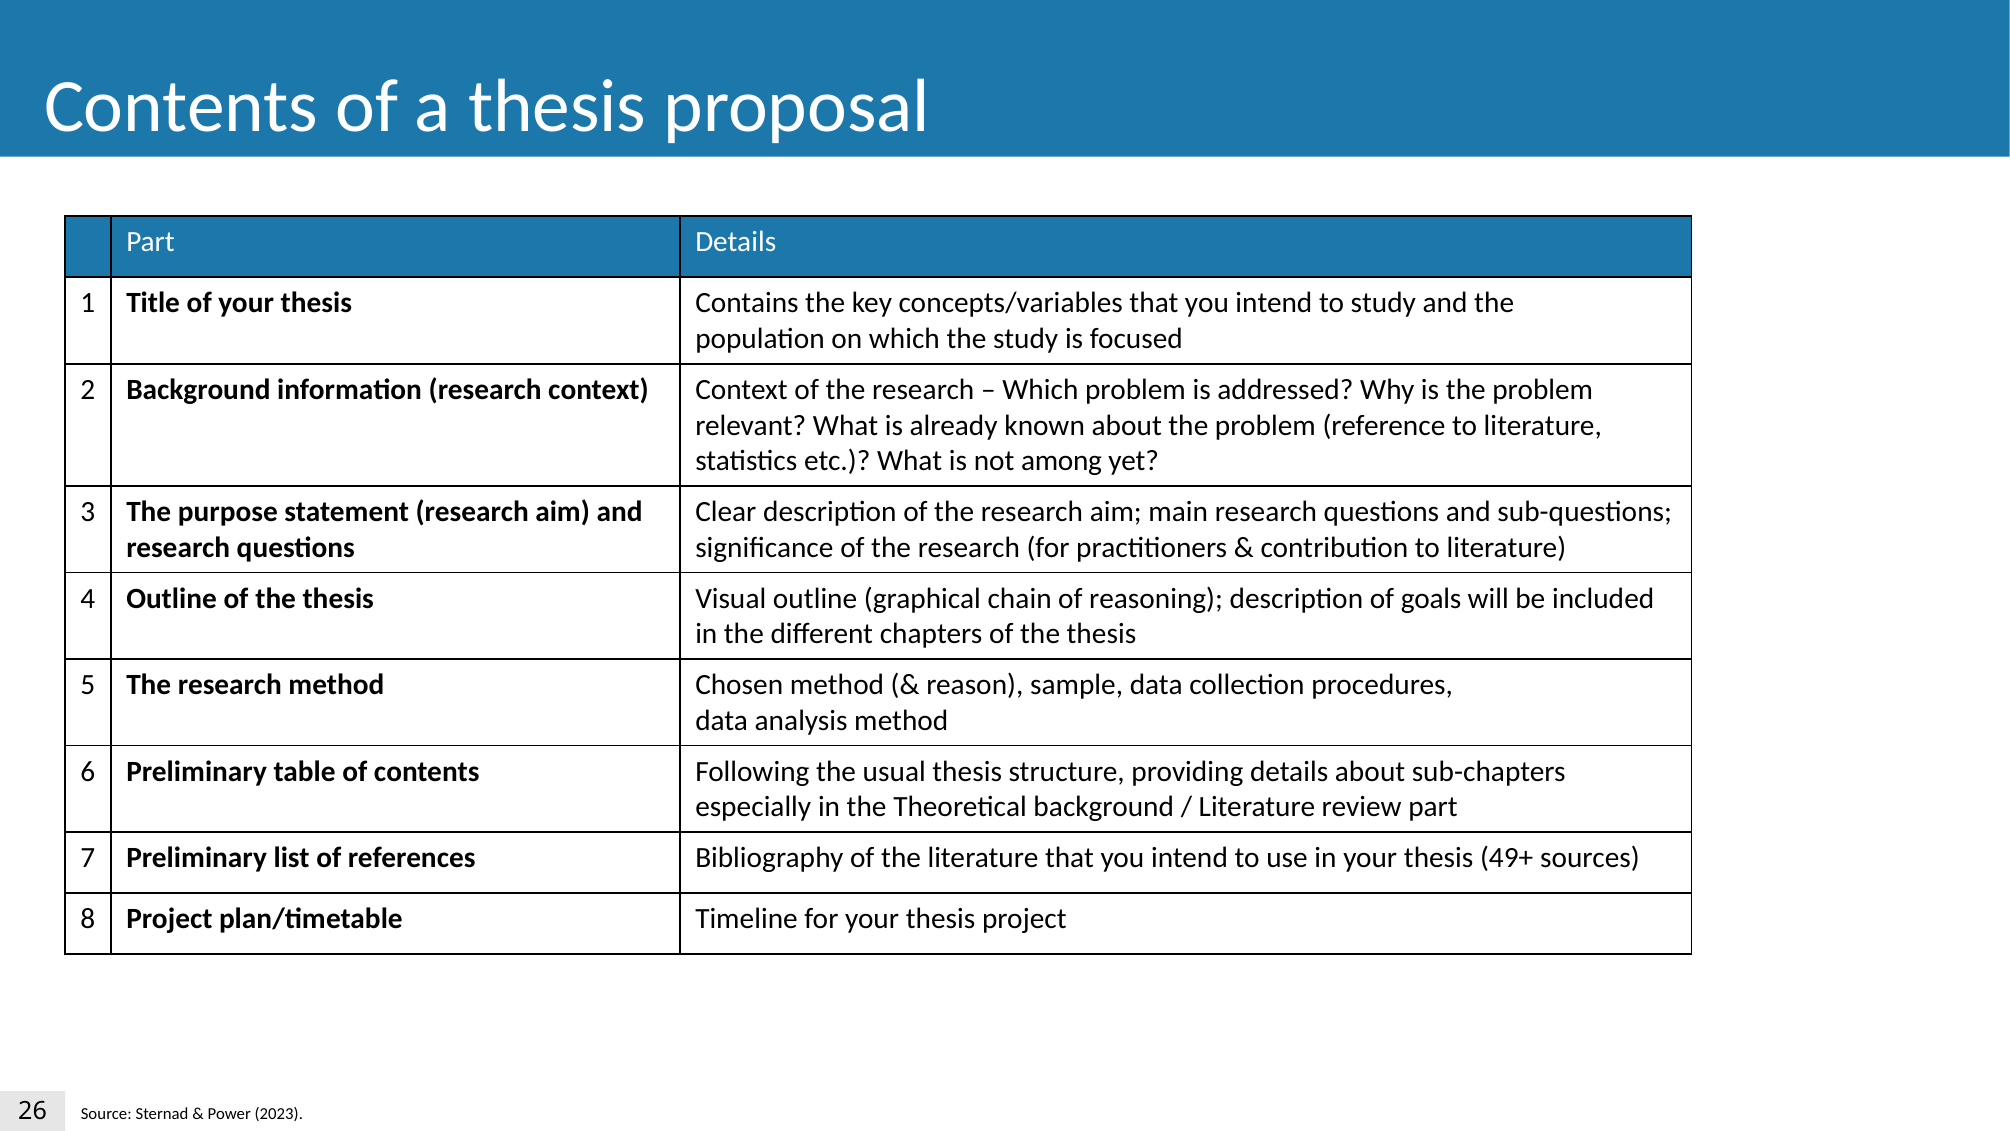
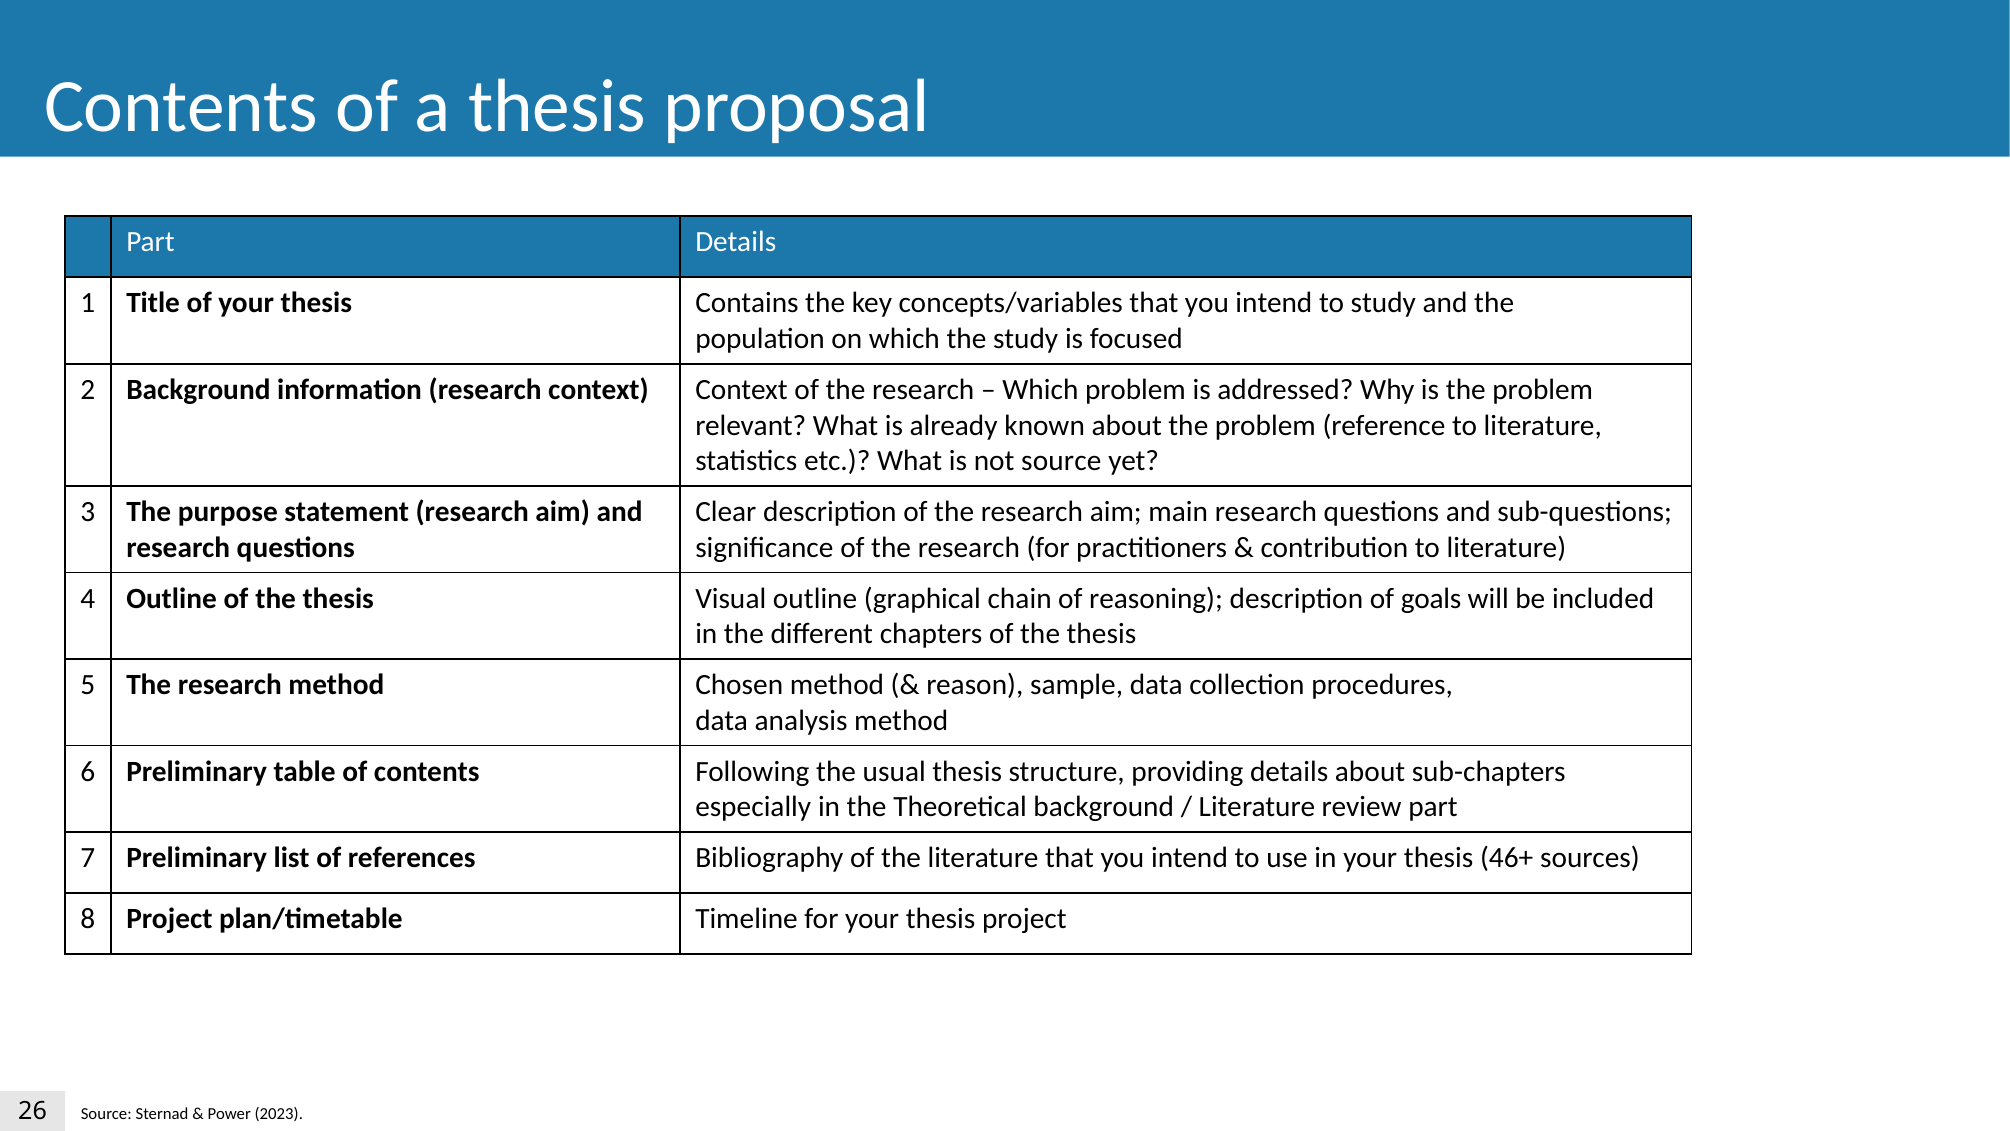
not among: among -> source (1061, 461)
49+: 49+ -> 46+ (1507, 858)
